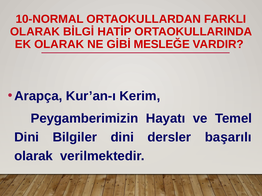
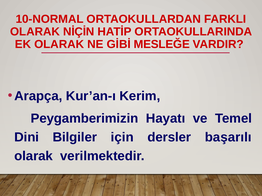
BİLGİ: BİLGİ -> NİÇİN (79, 32)
Bilgiler dini: dini -> için (122, 138)
